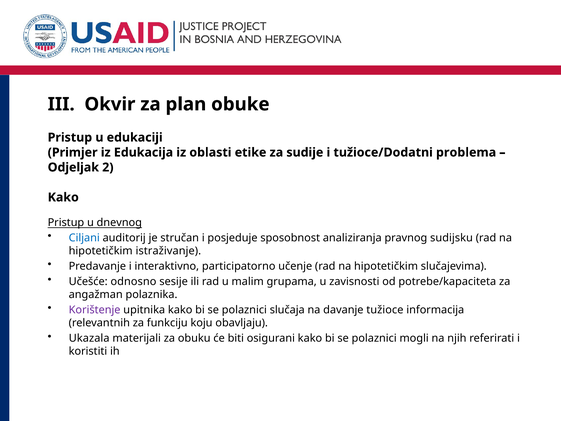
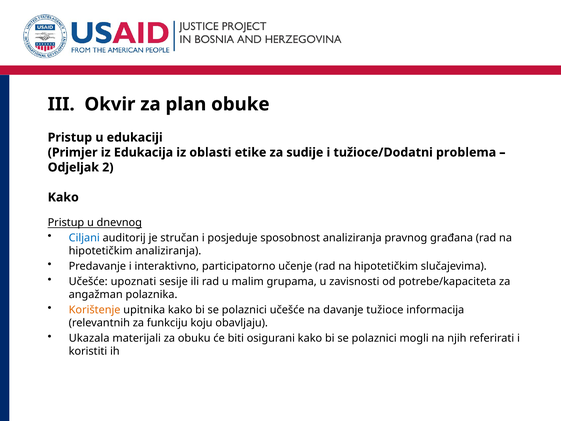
sudijsku: sudijsku -> građana (452, 238)
hipotetičkim istraživanje: istraživanje -> analiziranja (168, 251)
odnosno: odnosno -> upoznati (133, 281)
Korištenje colour: purple -> orange (95, 310)
polaznici slučaja: slučaja -> učešće (287, 310)
